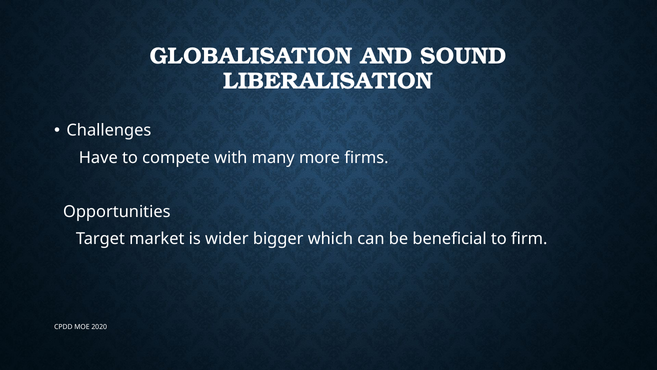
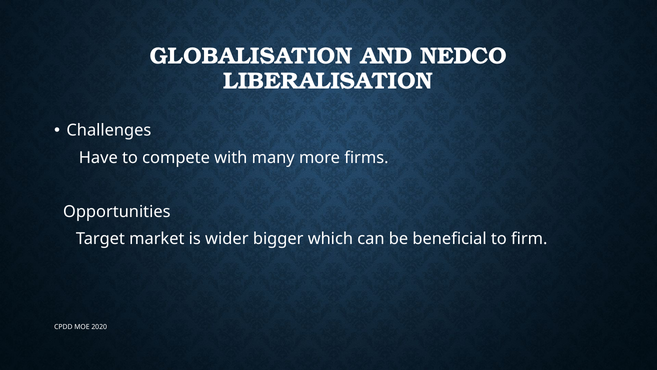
SOUND: SOUND -> NEDCO (464, 56)
